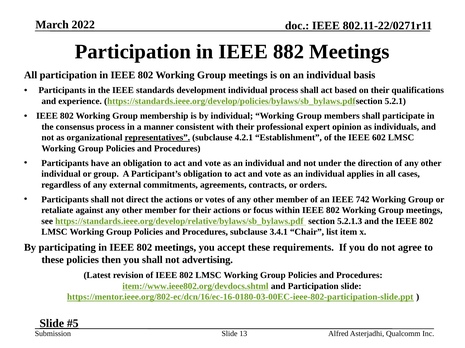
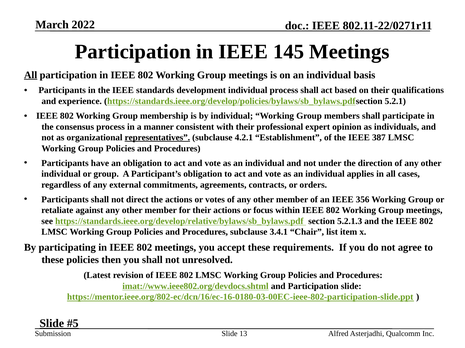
882: 882 -> 145 (289, 52)
All underline: none -> present (31, 75)
602: 602 -> 387 (379, 138)
742: 742 -> 356 (363, 200)
advertising: advertising -> unresolved (207, 260)
item://www.ieee802.org/devdocs.shtml: item://www.ieee802.org/devdocs.shtml -> imat://www.ieee802.org/devdocs.shtml (195, 287)
